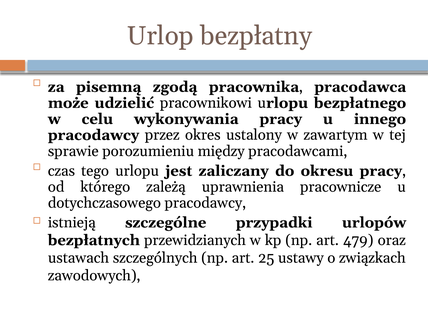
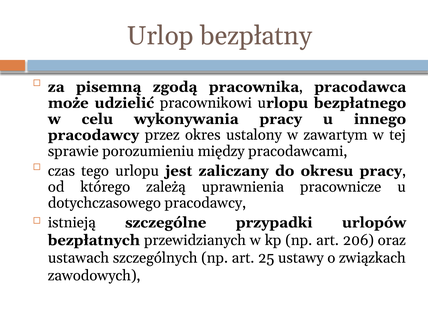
479: 479 -> 206 (358, 240)
